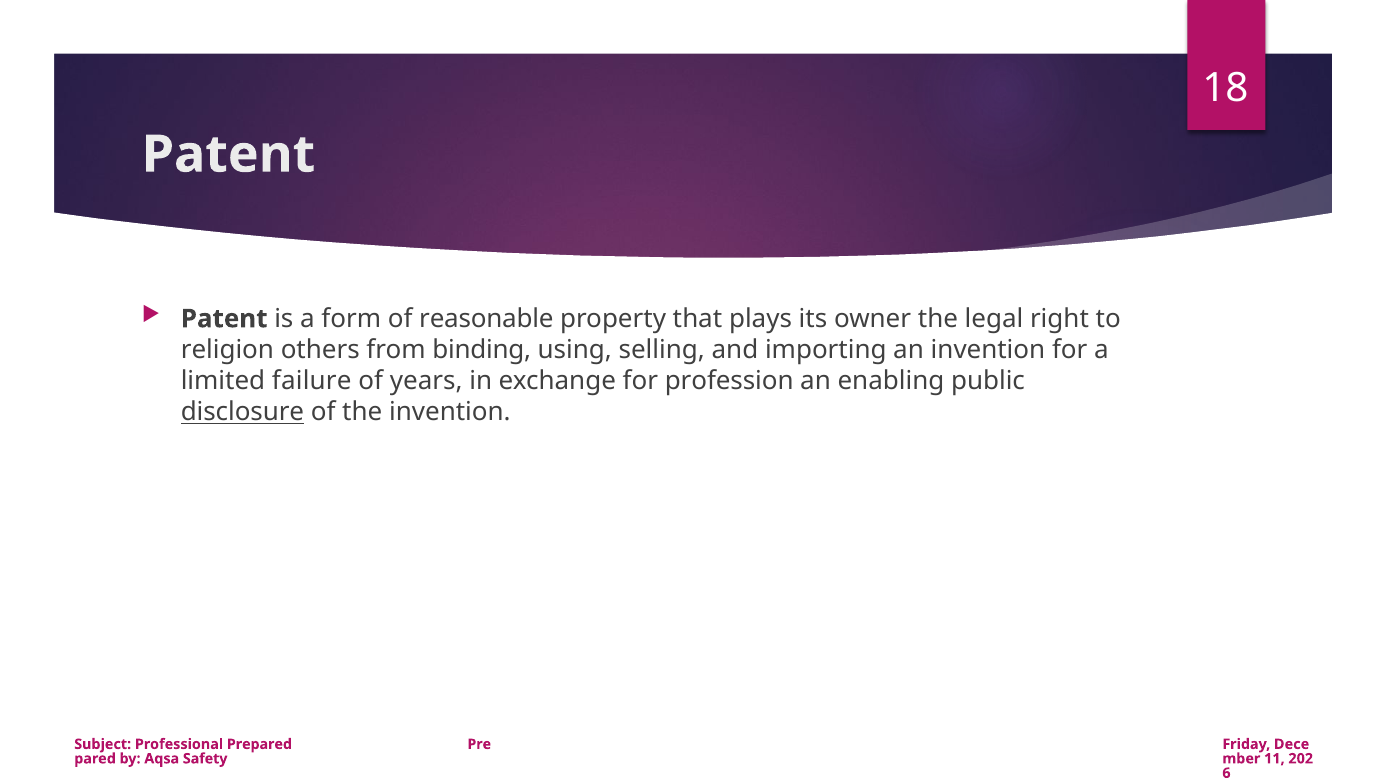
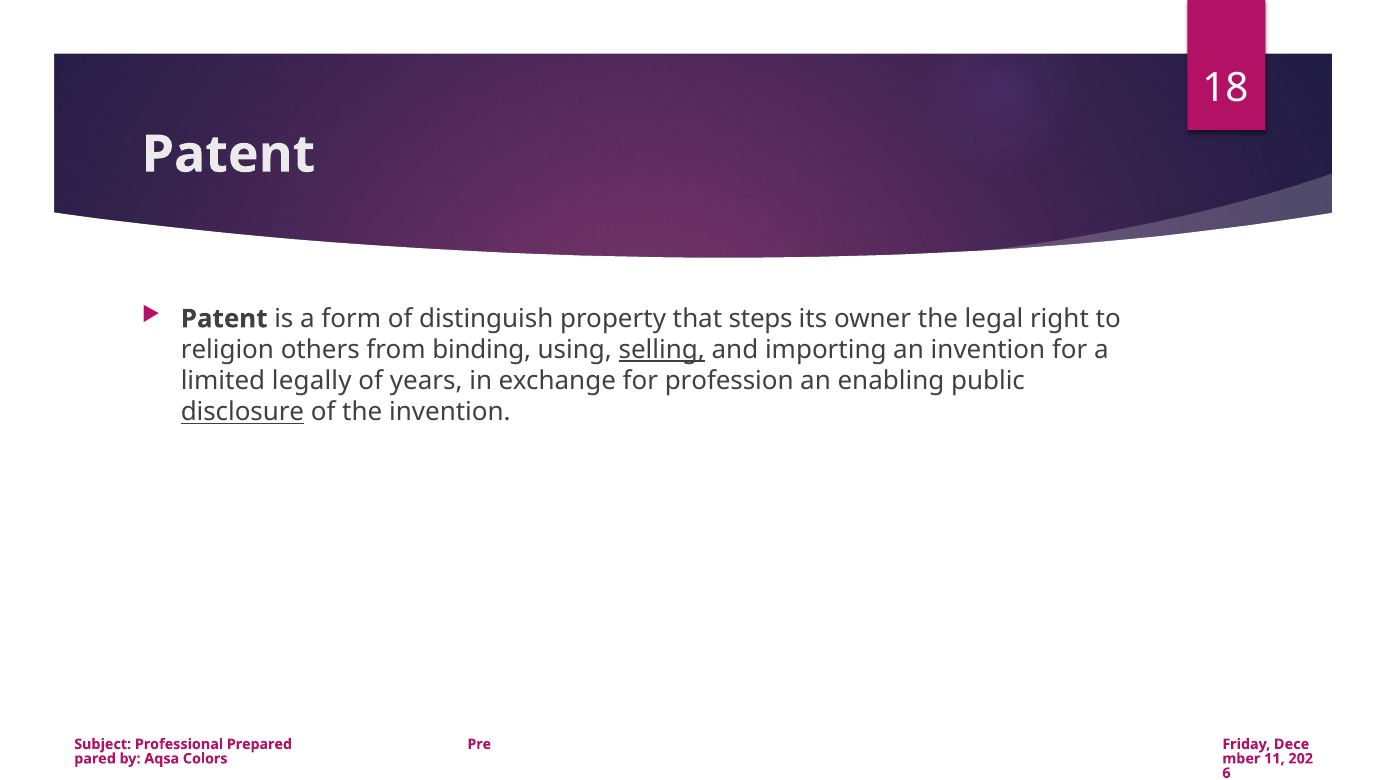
reasonable: reasonable -> distinguish (486, 319)
plays: plays -> steps (761, 319)
selling underline: none -> present (662, 350)
failure: failure -> legally (312, 381)
Safety: Safety -> Colors (205, 759)
